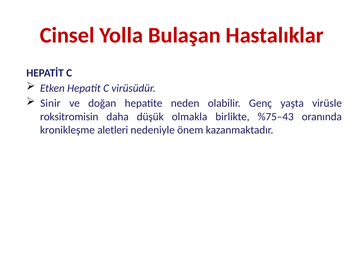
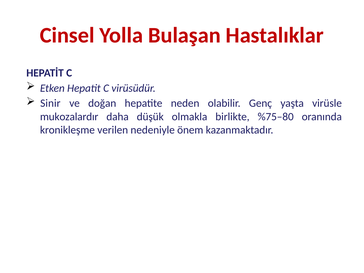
roksitromisin: roksitromisin -> mukozalardır (69, 117)
%75–43: %75–43 -> %75–80 (276, 117)
aletleri: aletleri -> verilen (113, 130)
